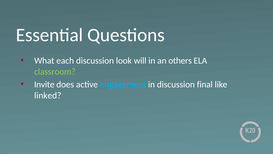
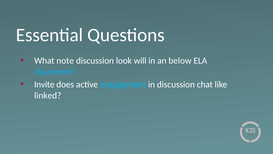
each: each -> note (65, 60)
others: others -> below (180, 60)
classroom colour: light green -> light blue (55, 71)
final: final -> chat (205, 84)
